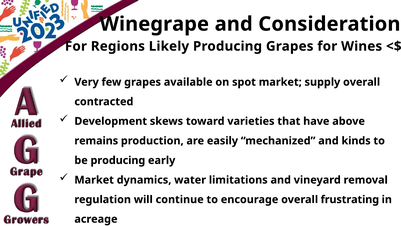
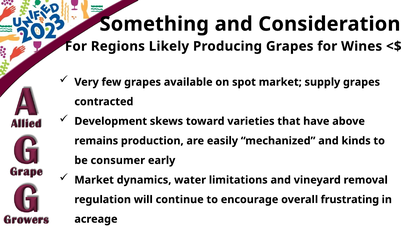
Winegrape: Winegrape -> Something (154, 24)
supply overall: overall -> grapes (362, 82)
be producing: producing -> consumer (118, 160)
